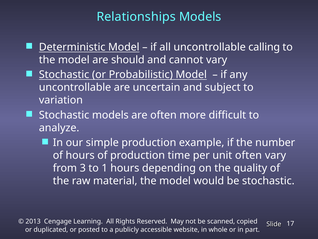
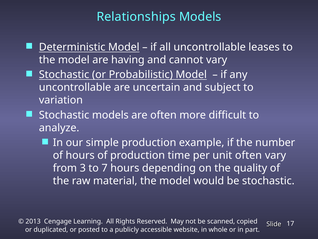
calling: calling -> leases (264, 47)
should: should -> having (128, 60)
1: 1 -> 7 (105, 168)
